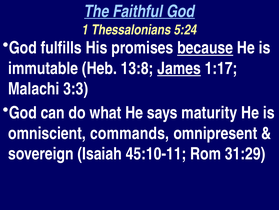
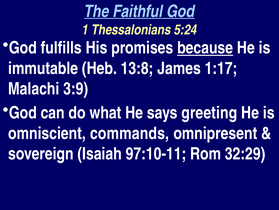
James underline: present -> none (179, 68)
3:3: 3:3 -> 3:9 (76, 89)
maturity: maturity -> greeting (209, 112)
45:10-11: 45:10-11 -> 97:10-11 (156, 153)
31:29: 31:29 -> 32:29 (245, 153)
